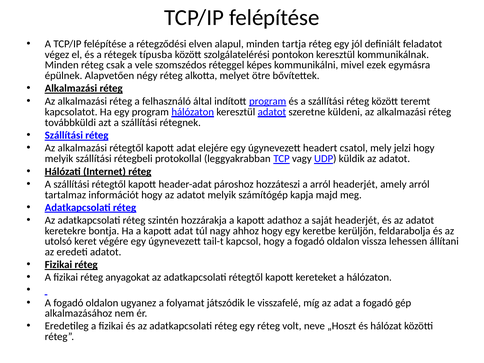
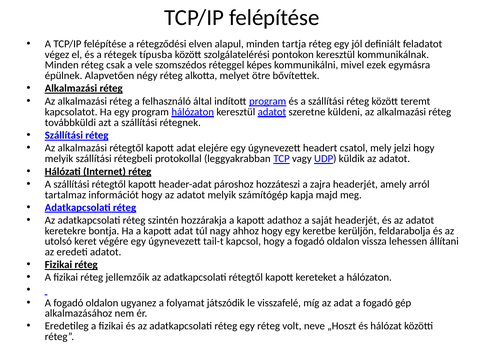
a arról: arról -> zajra (320, 184)
anyagokat: anyagokat -> jellemzőik (128, 277)
